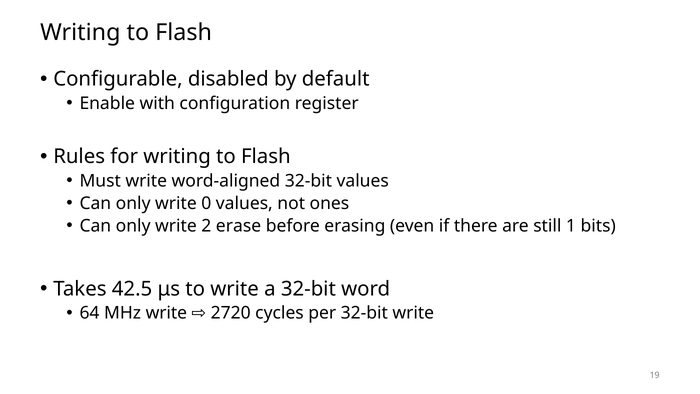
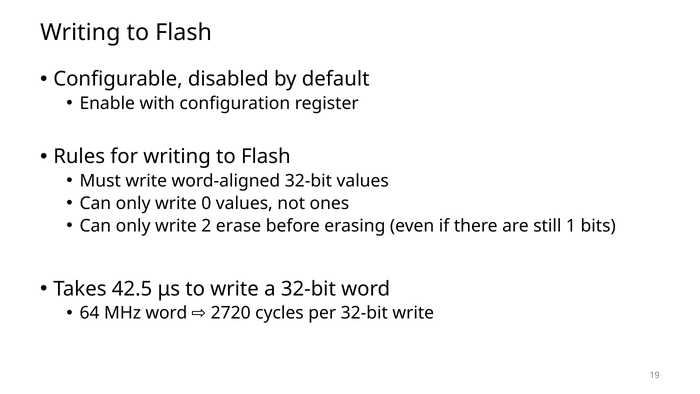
MHz write: write -> word (166, 313)
